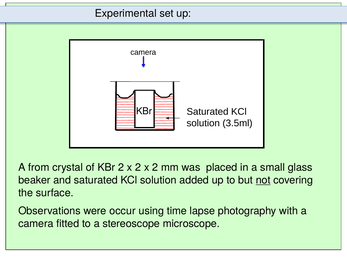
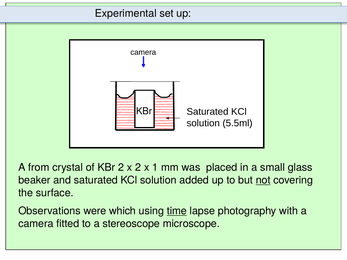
3.5ml: 3.5ml -> 5.5ml (238, 123)
x 2 x 2: 2 -> 1 (155, 168)
occur: occur -> which (123, 211)
time underline: none -> present (177, 211)
